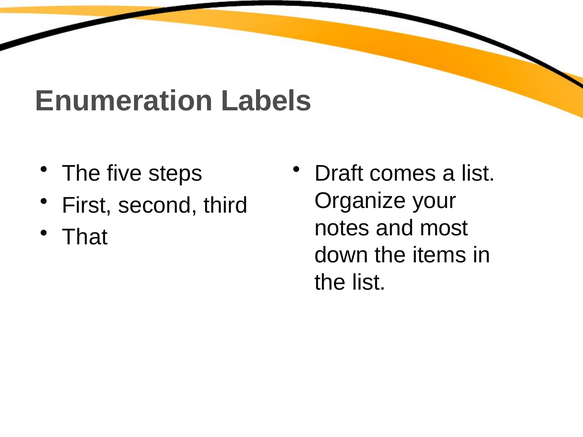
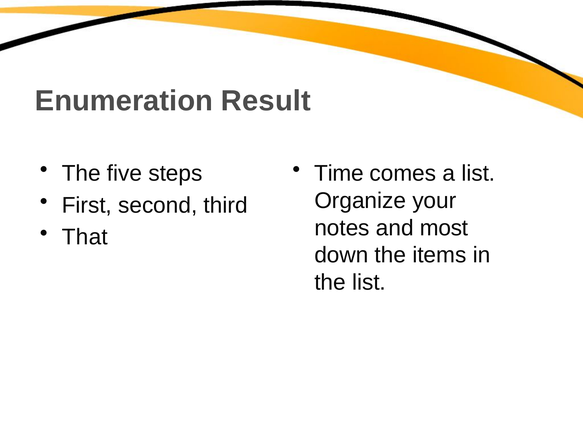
Labels: Labels -> Result (266, 101)
Draft: Draft -> Time (339, 174)
